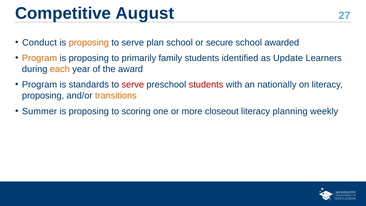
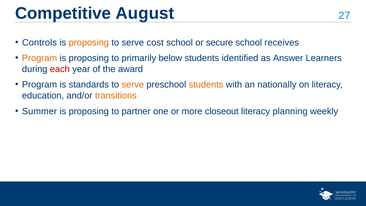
Conduct: Conduct -> Controls (39, 43)
plan: plan -> cost (155, 43)
awarded: awarded -> receives (282, 43)
family: family -> below (170, 58)
Update: Update -> Answer (288, 58)
each colour: orange -> red (60, 69)
serve colour: red -> orange (133, 85)
students colour: red -> orange (206, 85)
proposing: proposing -> education (43, 96)
scoring: scoring -> partner (136, 111)
